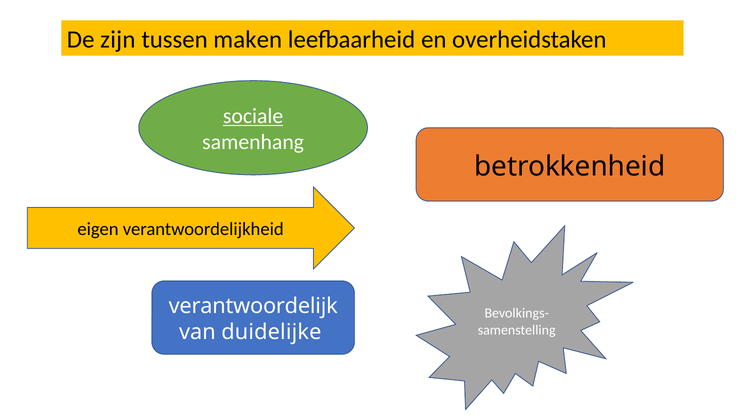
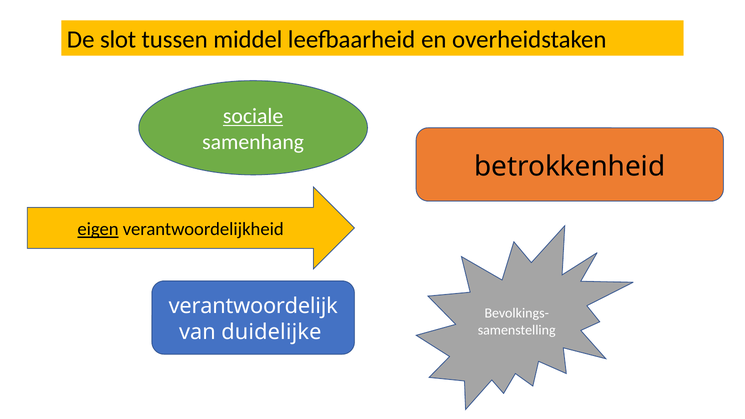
zijn: zijn -> slot (118, 40)
maken: maken -> middel (248, 40)
eigen underline: none -> present (98, 229)
